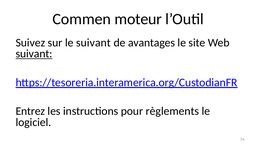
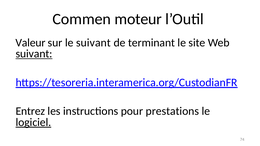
Suivez: Suivez -> Valeur (30, 43)
avantages: avantages -> terminant (151, 43)
règlements: règlements -> prestations (172, 111)
logiciel underline: none -> present (33, 122)
